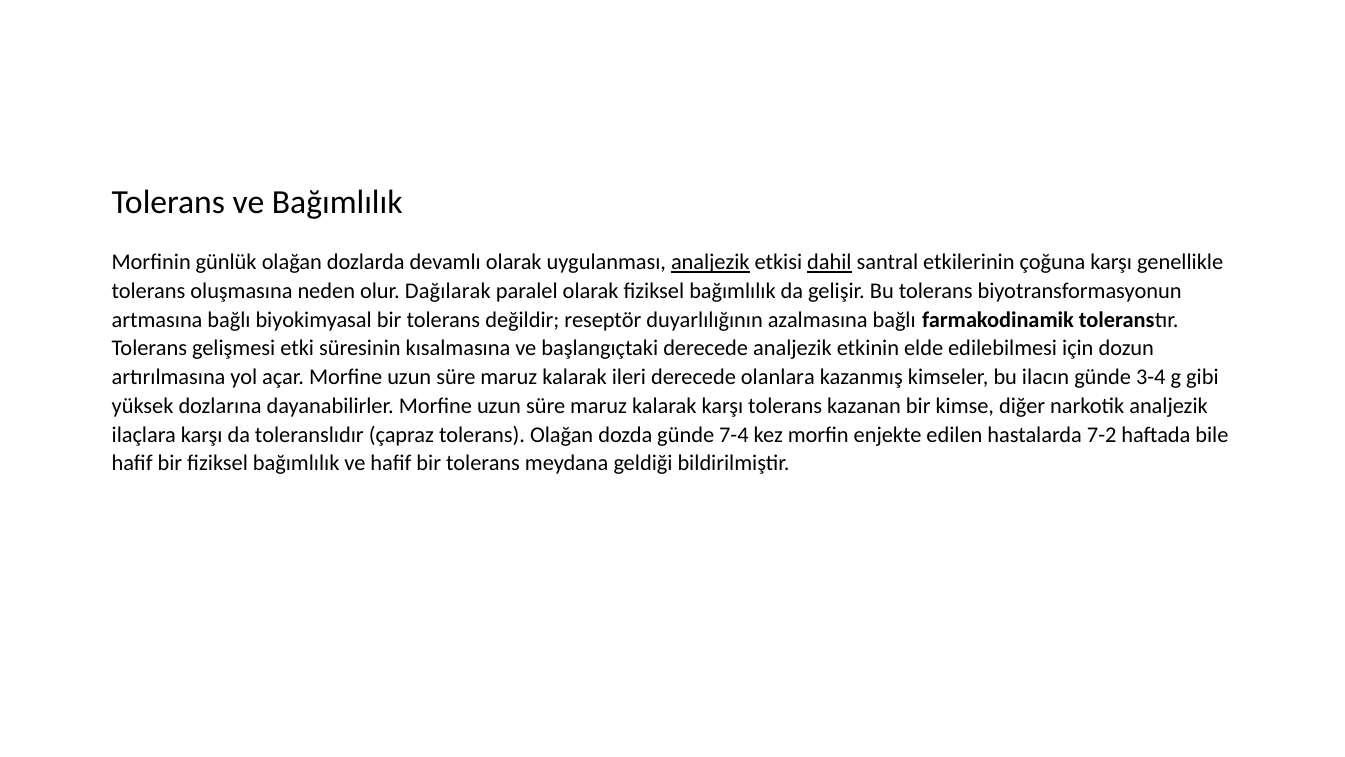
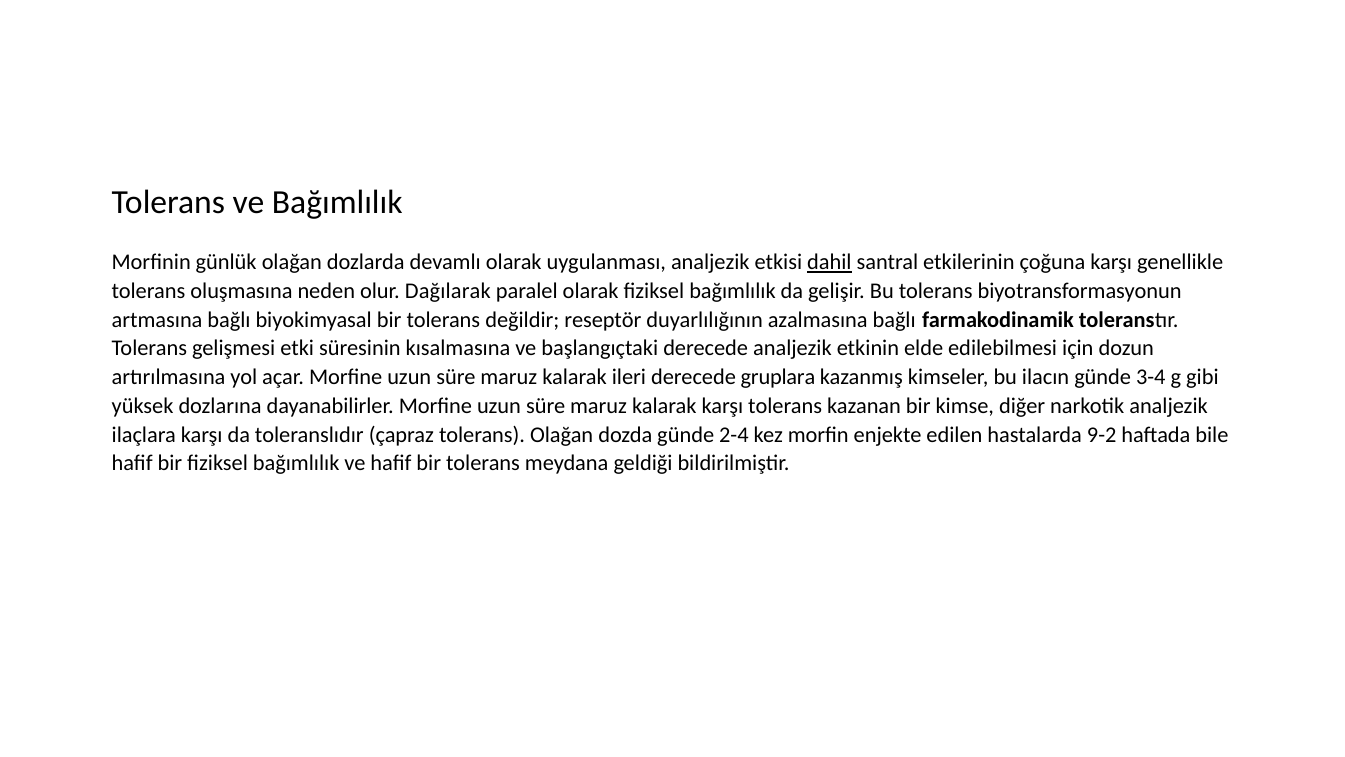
analjezik underline: present -> none (710, 262)
olanlara: olanlara -> gruplara (778, 377)
7-4: 7-4 -> 2-4 (734, 434)
7-2: 7-2 -> 9-2 (1102, 434)
